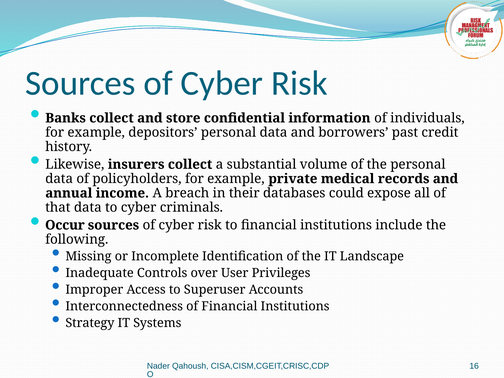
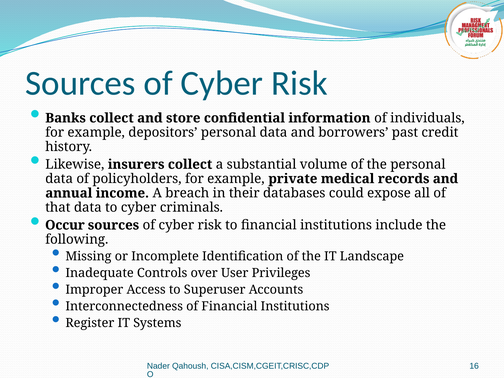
Strategy: Strategy -> Register (90, 323)
